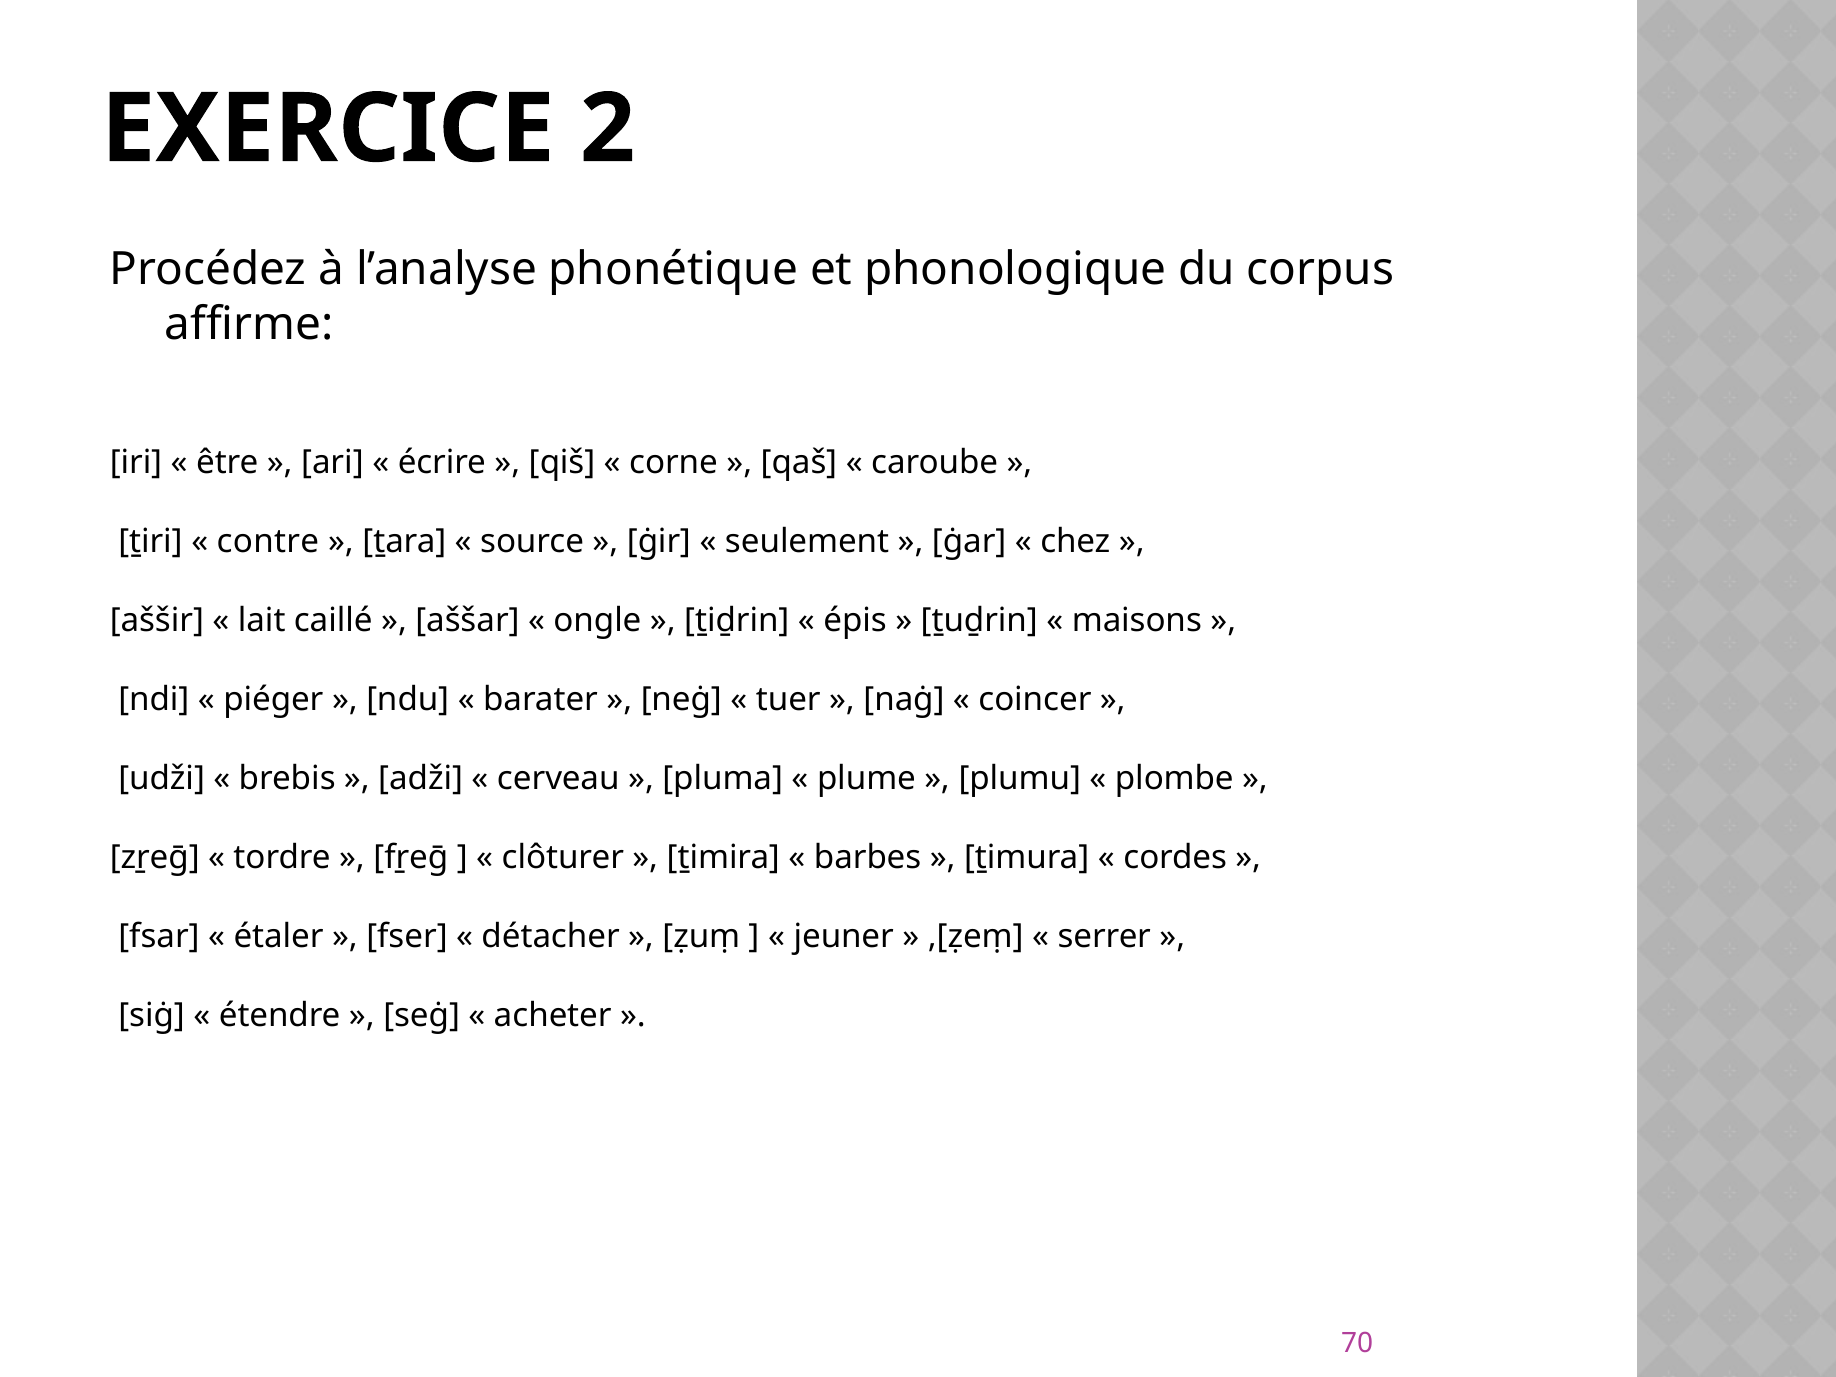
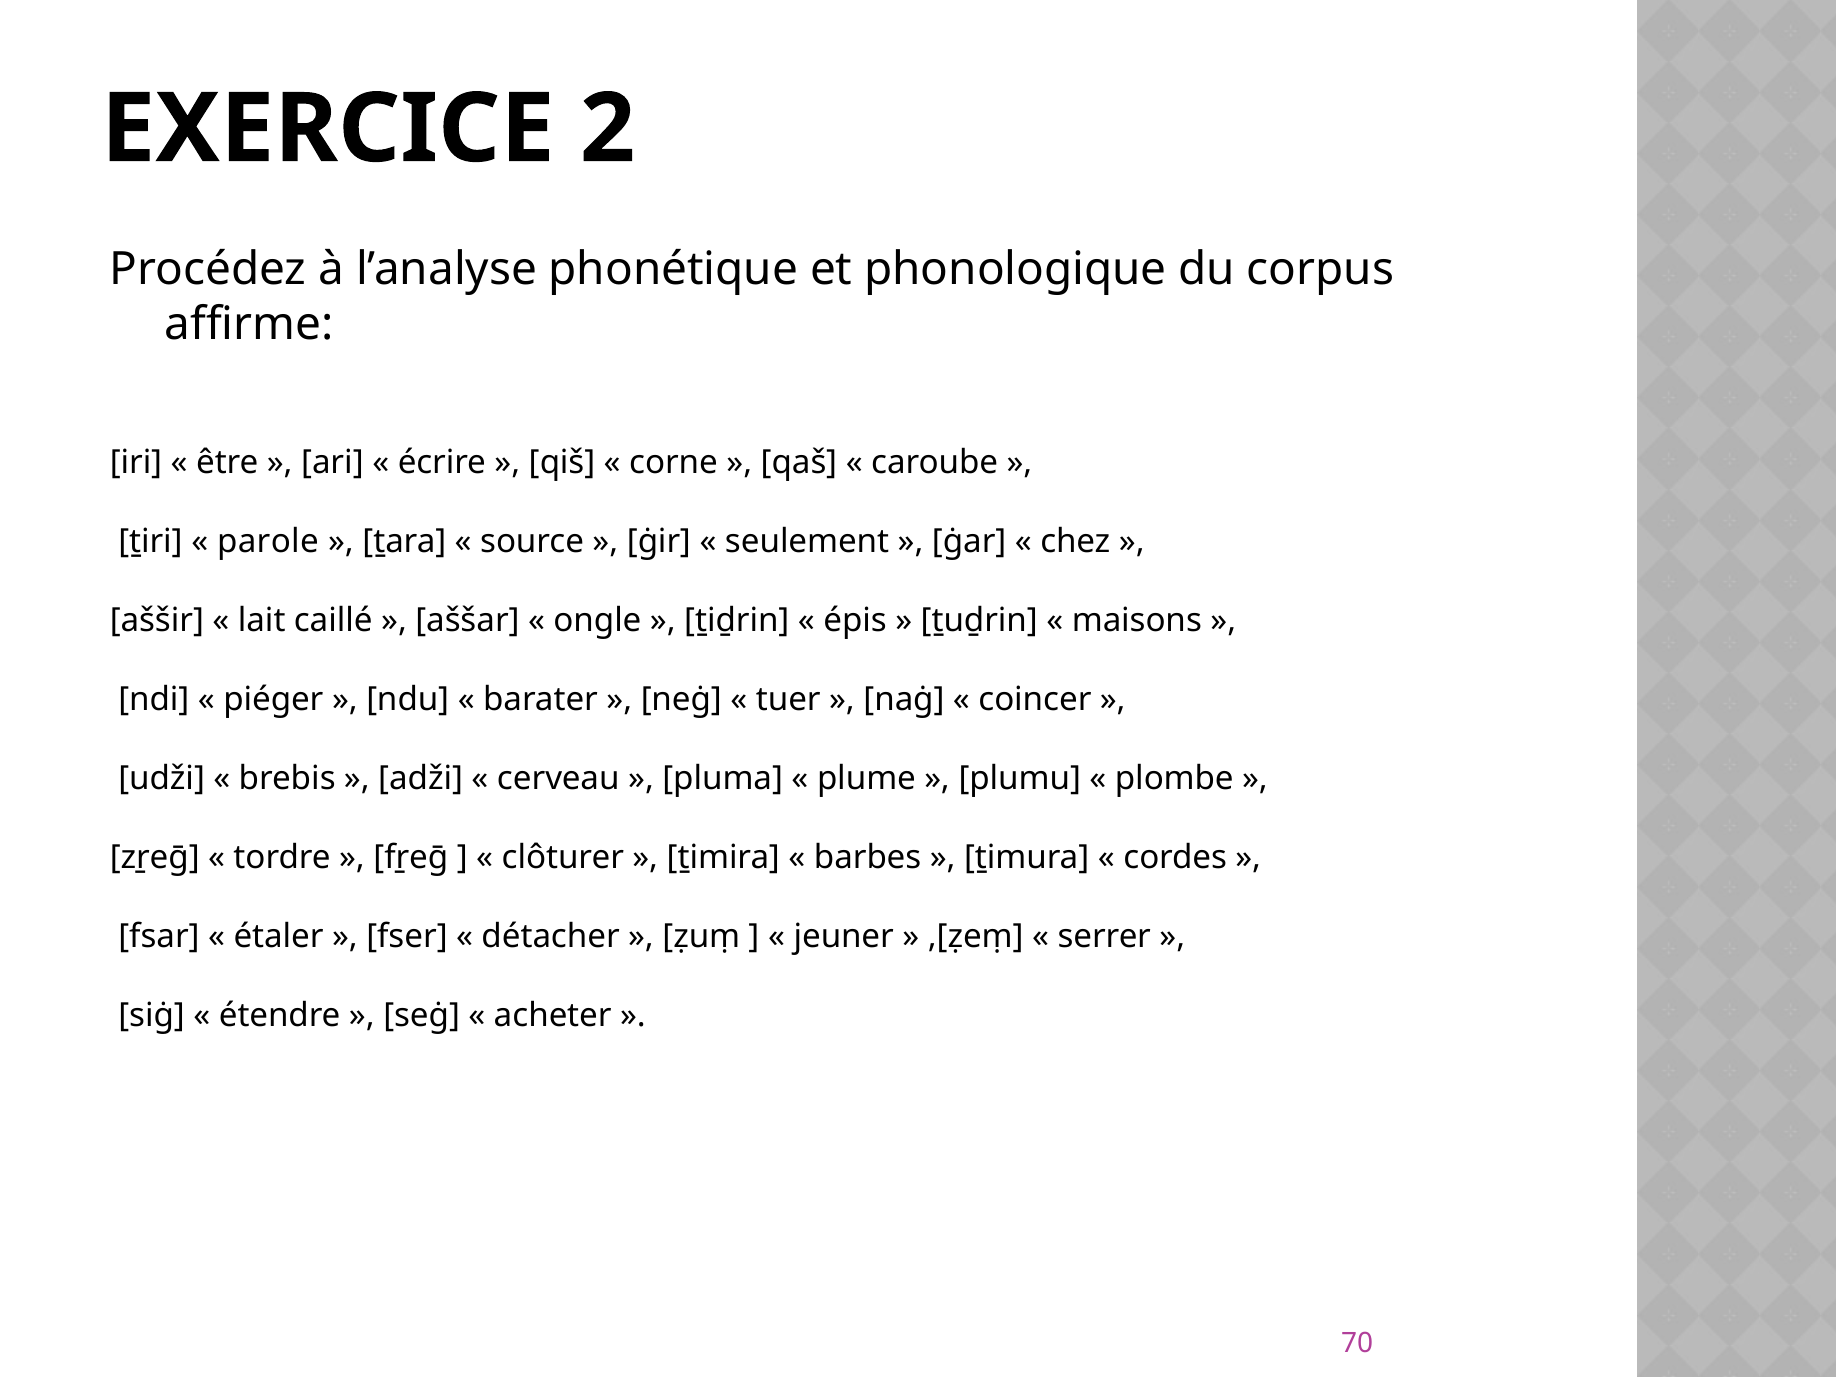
contre: contre -> parole (268, 541)
